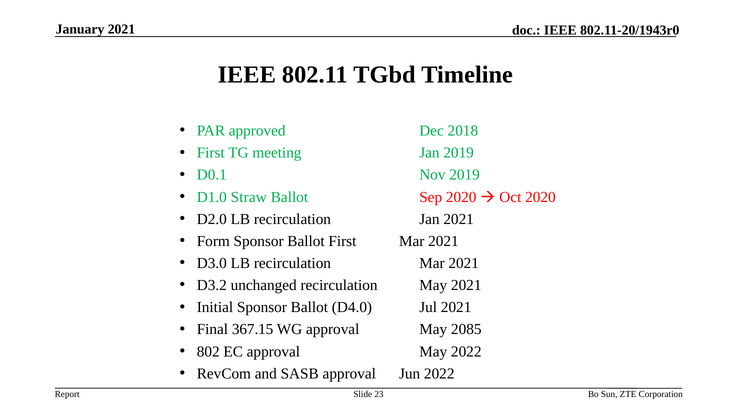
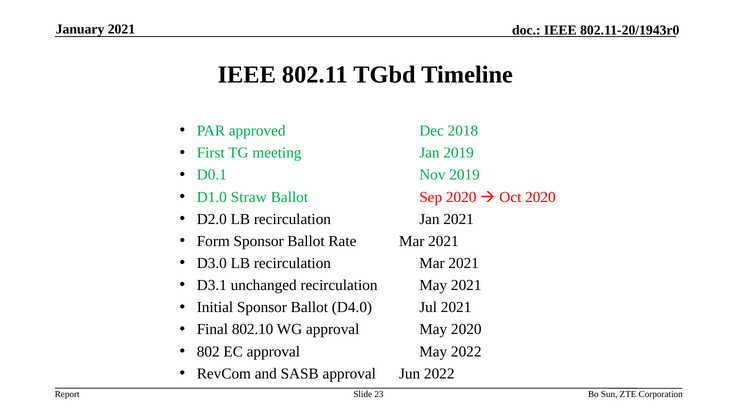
Ballot First: First -> Rate (342, 241)
D3.2: D3.2 -> D3.1 (212, 285)
367.15: 367.15 -> 802.10 (253, 330)
May 2085: 2085 -> 2020 (466, 330)
